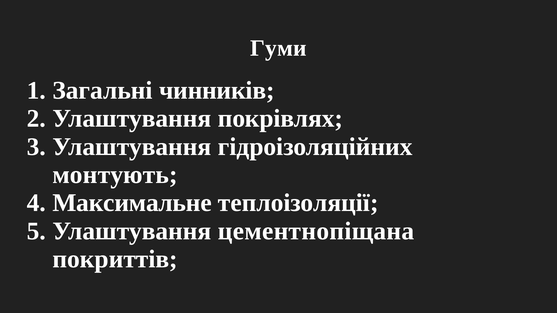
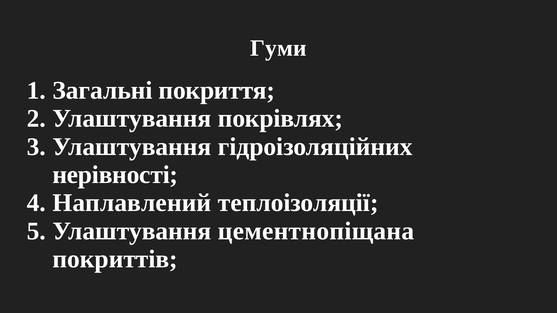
чинників: чинників -> покриття (217, 90)
монтують: монтують -> нерівності (115, 175)
Максимальне: Максимальне -> Наплавлений (132, 203)
